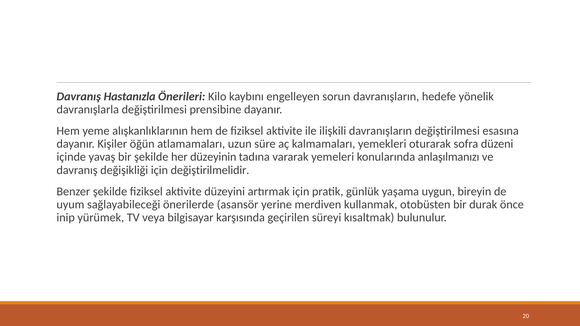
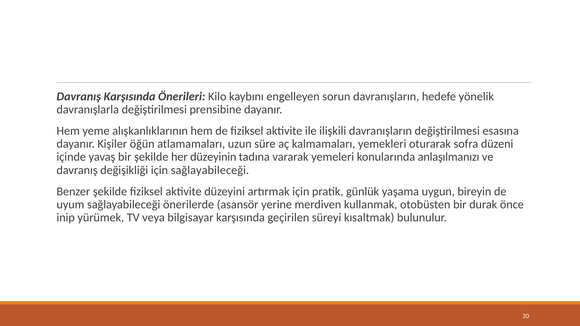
Davranış Hastanızla: Hastanızla -> Karşısında (130, 96)
için değiştirilmelidir: değiştirilmelidir -> sağlayabileceği (210, 170)
